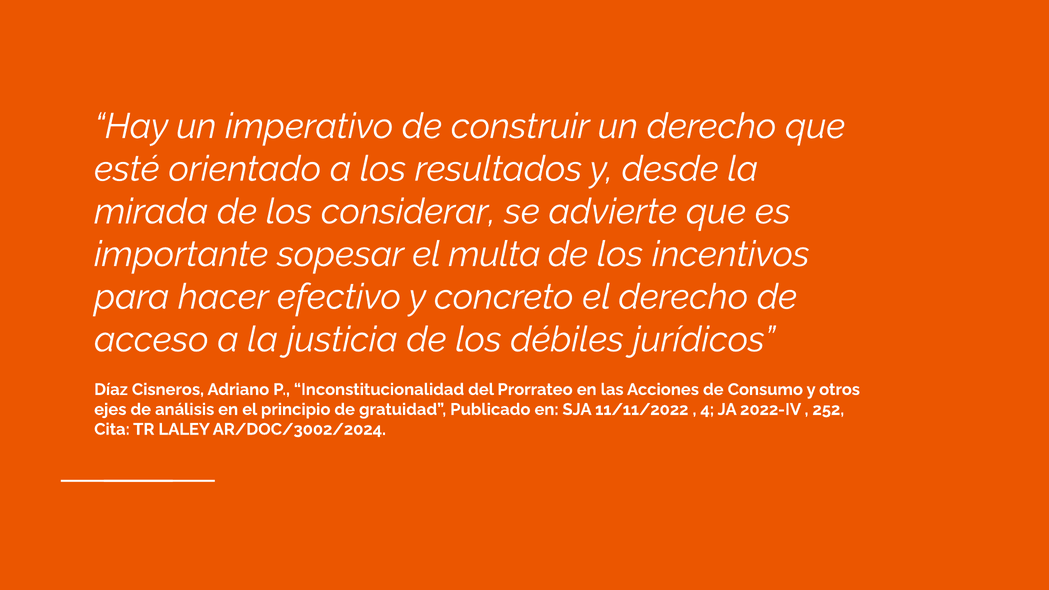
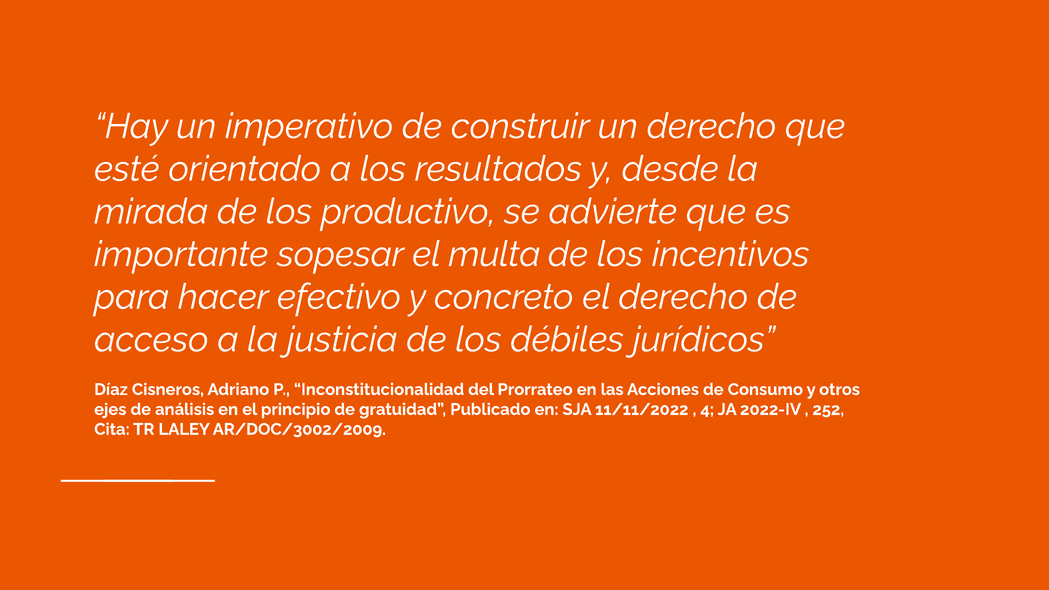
considerar: considerar -> productivo (408, 212)
AR/DOC/3002/2024: AR/DOC/3002/2024 -> AR/DOC/3002/2009 (299, 429)
